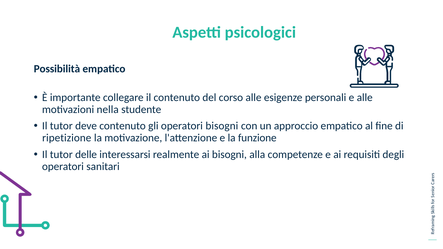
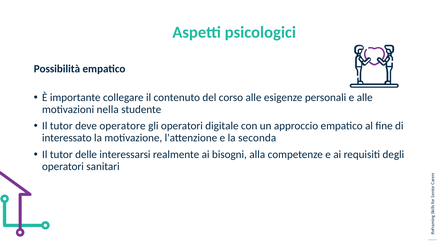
deve contenuto: contenuto -> operatore (122, 126)
operatori bisogni: bisogni -> digitale (222, 126)
ripetizione: ripetizione -> interessato (67, 138)
funzione: funzione -> seconda (257, 138)
